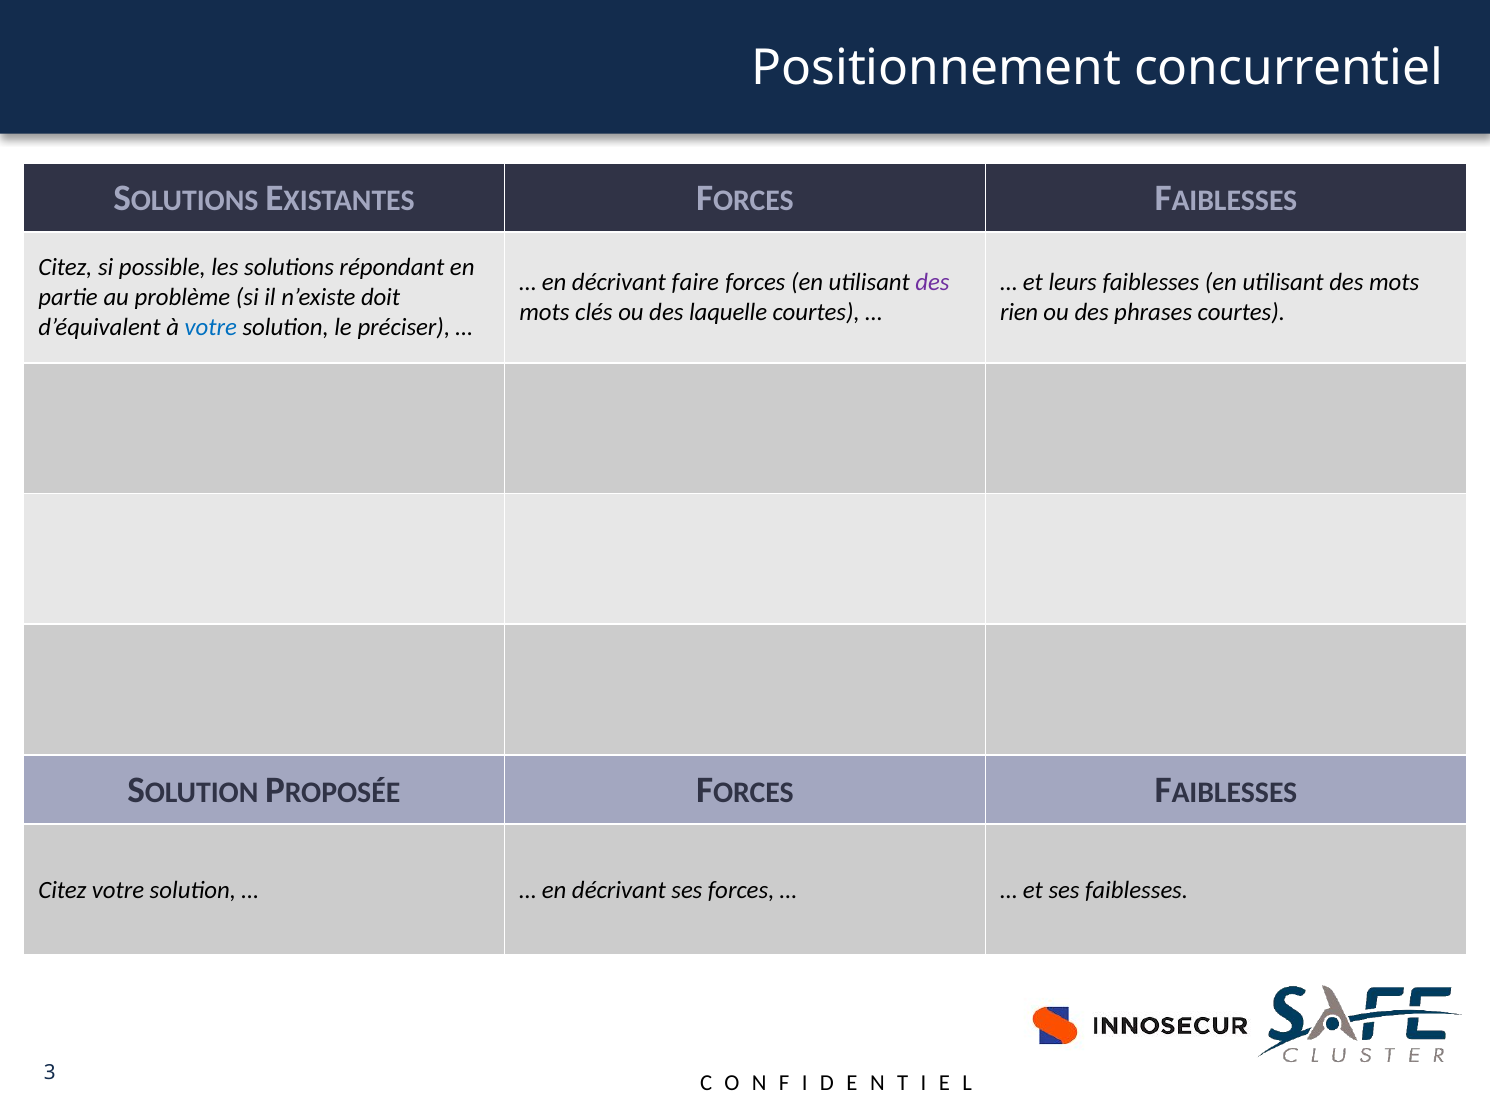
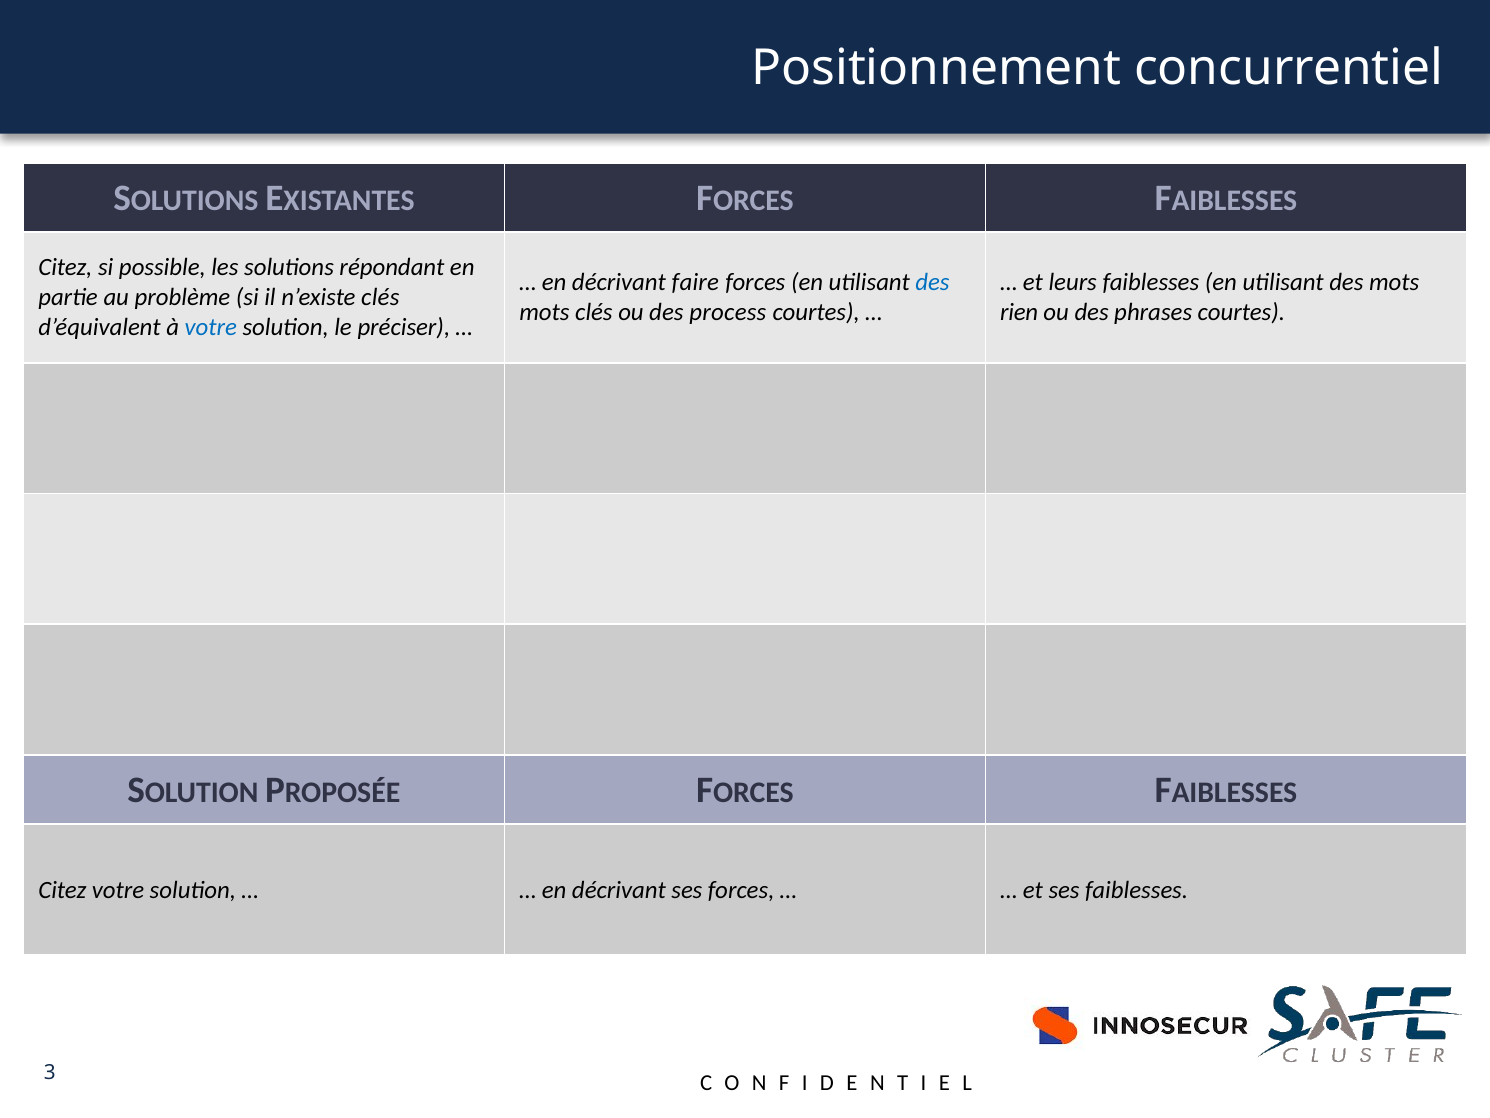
des colour: purple -> blue (933, 282)
n’existe doit: doit -> clés (380, 297)
laquelle: laquelle -> process (728, 312)
